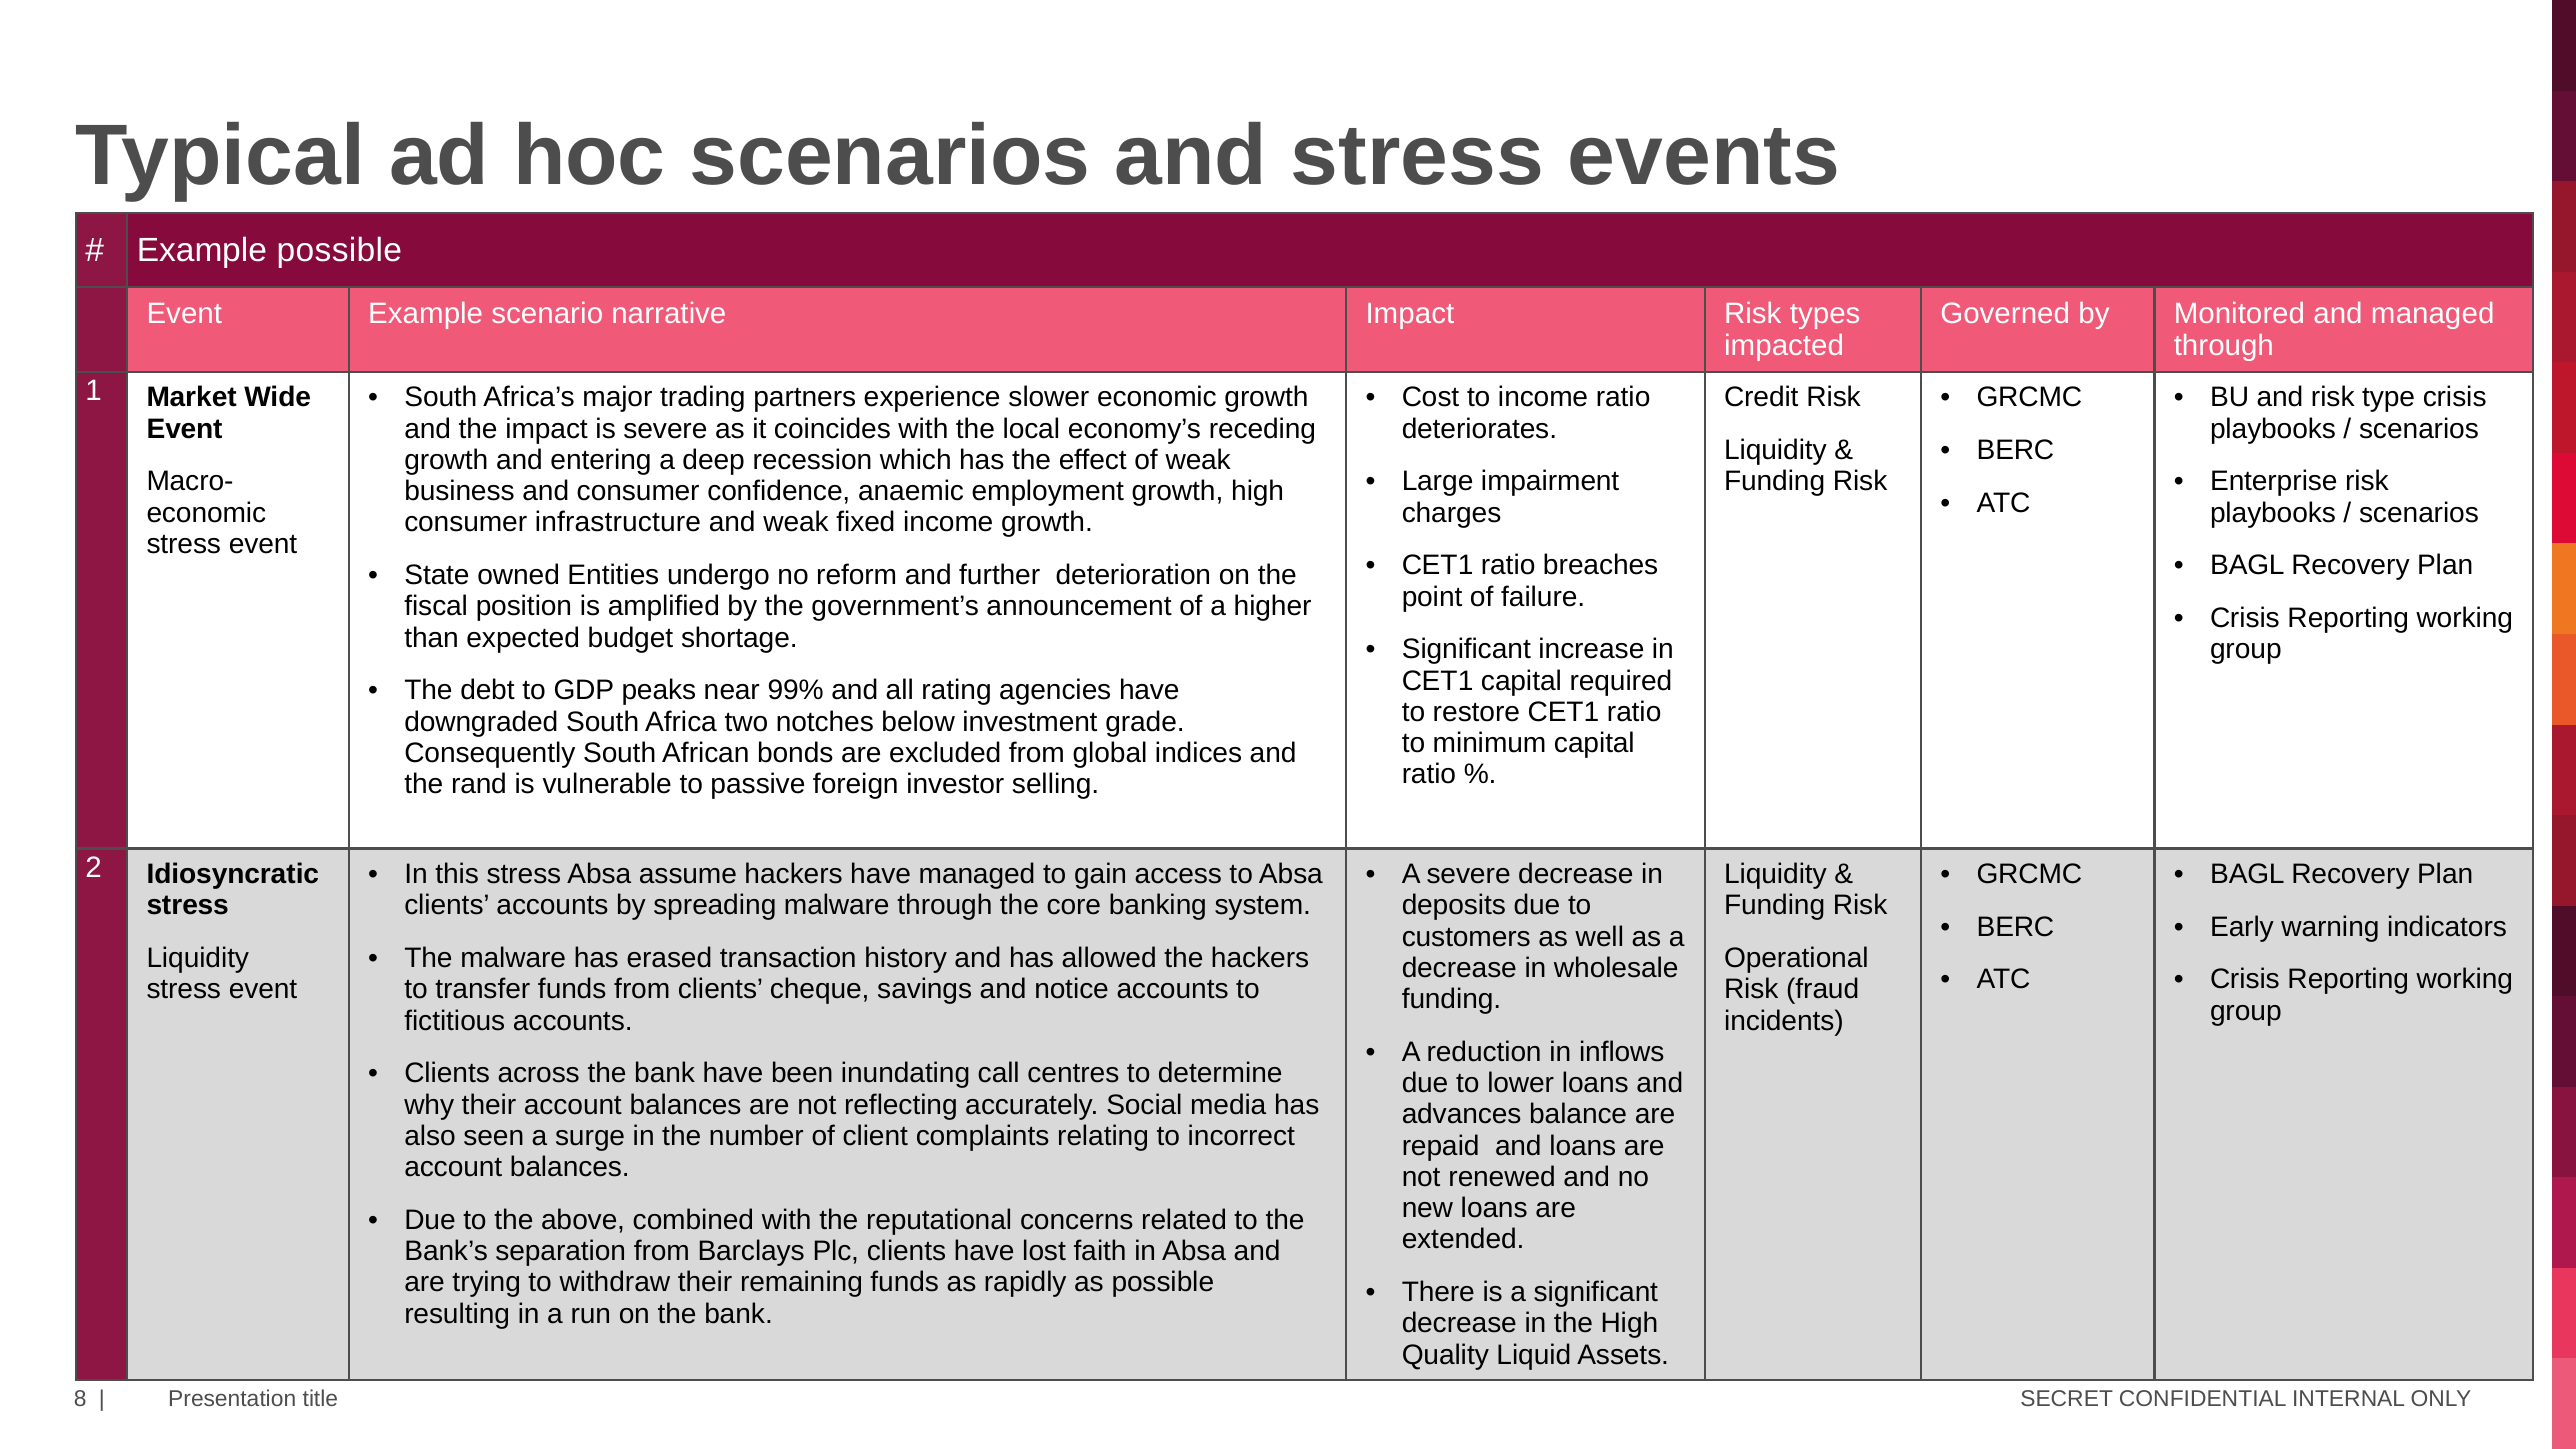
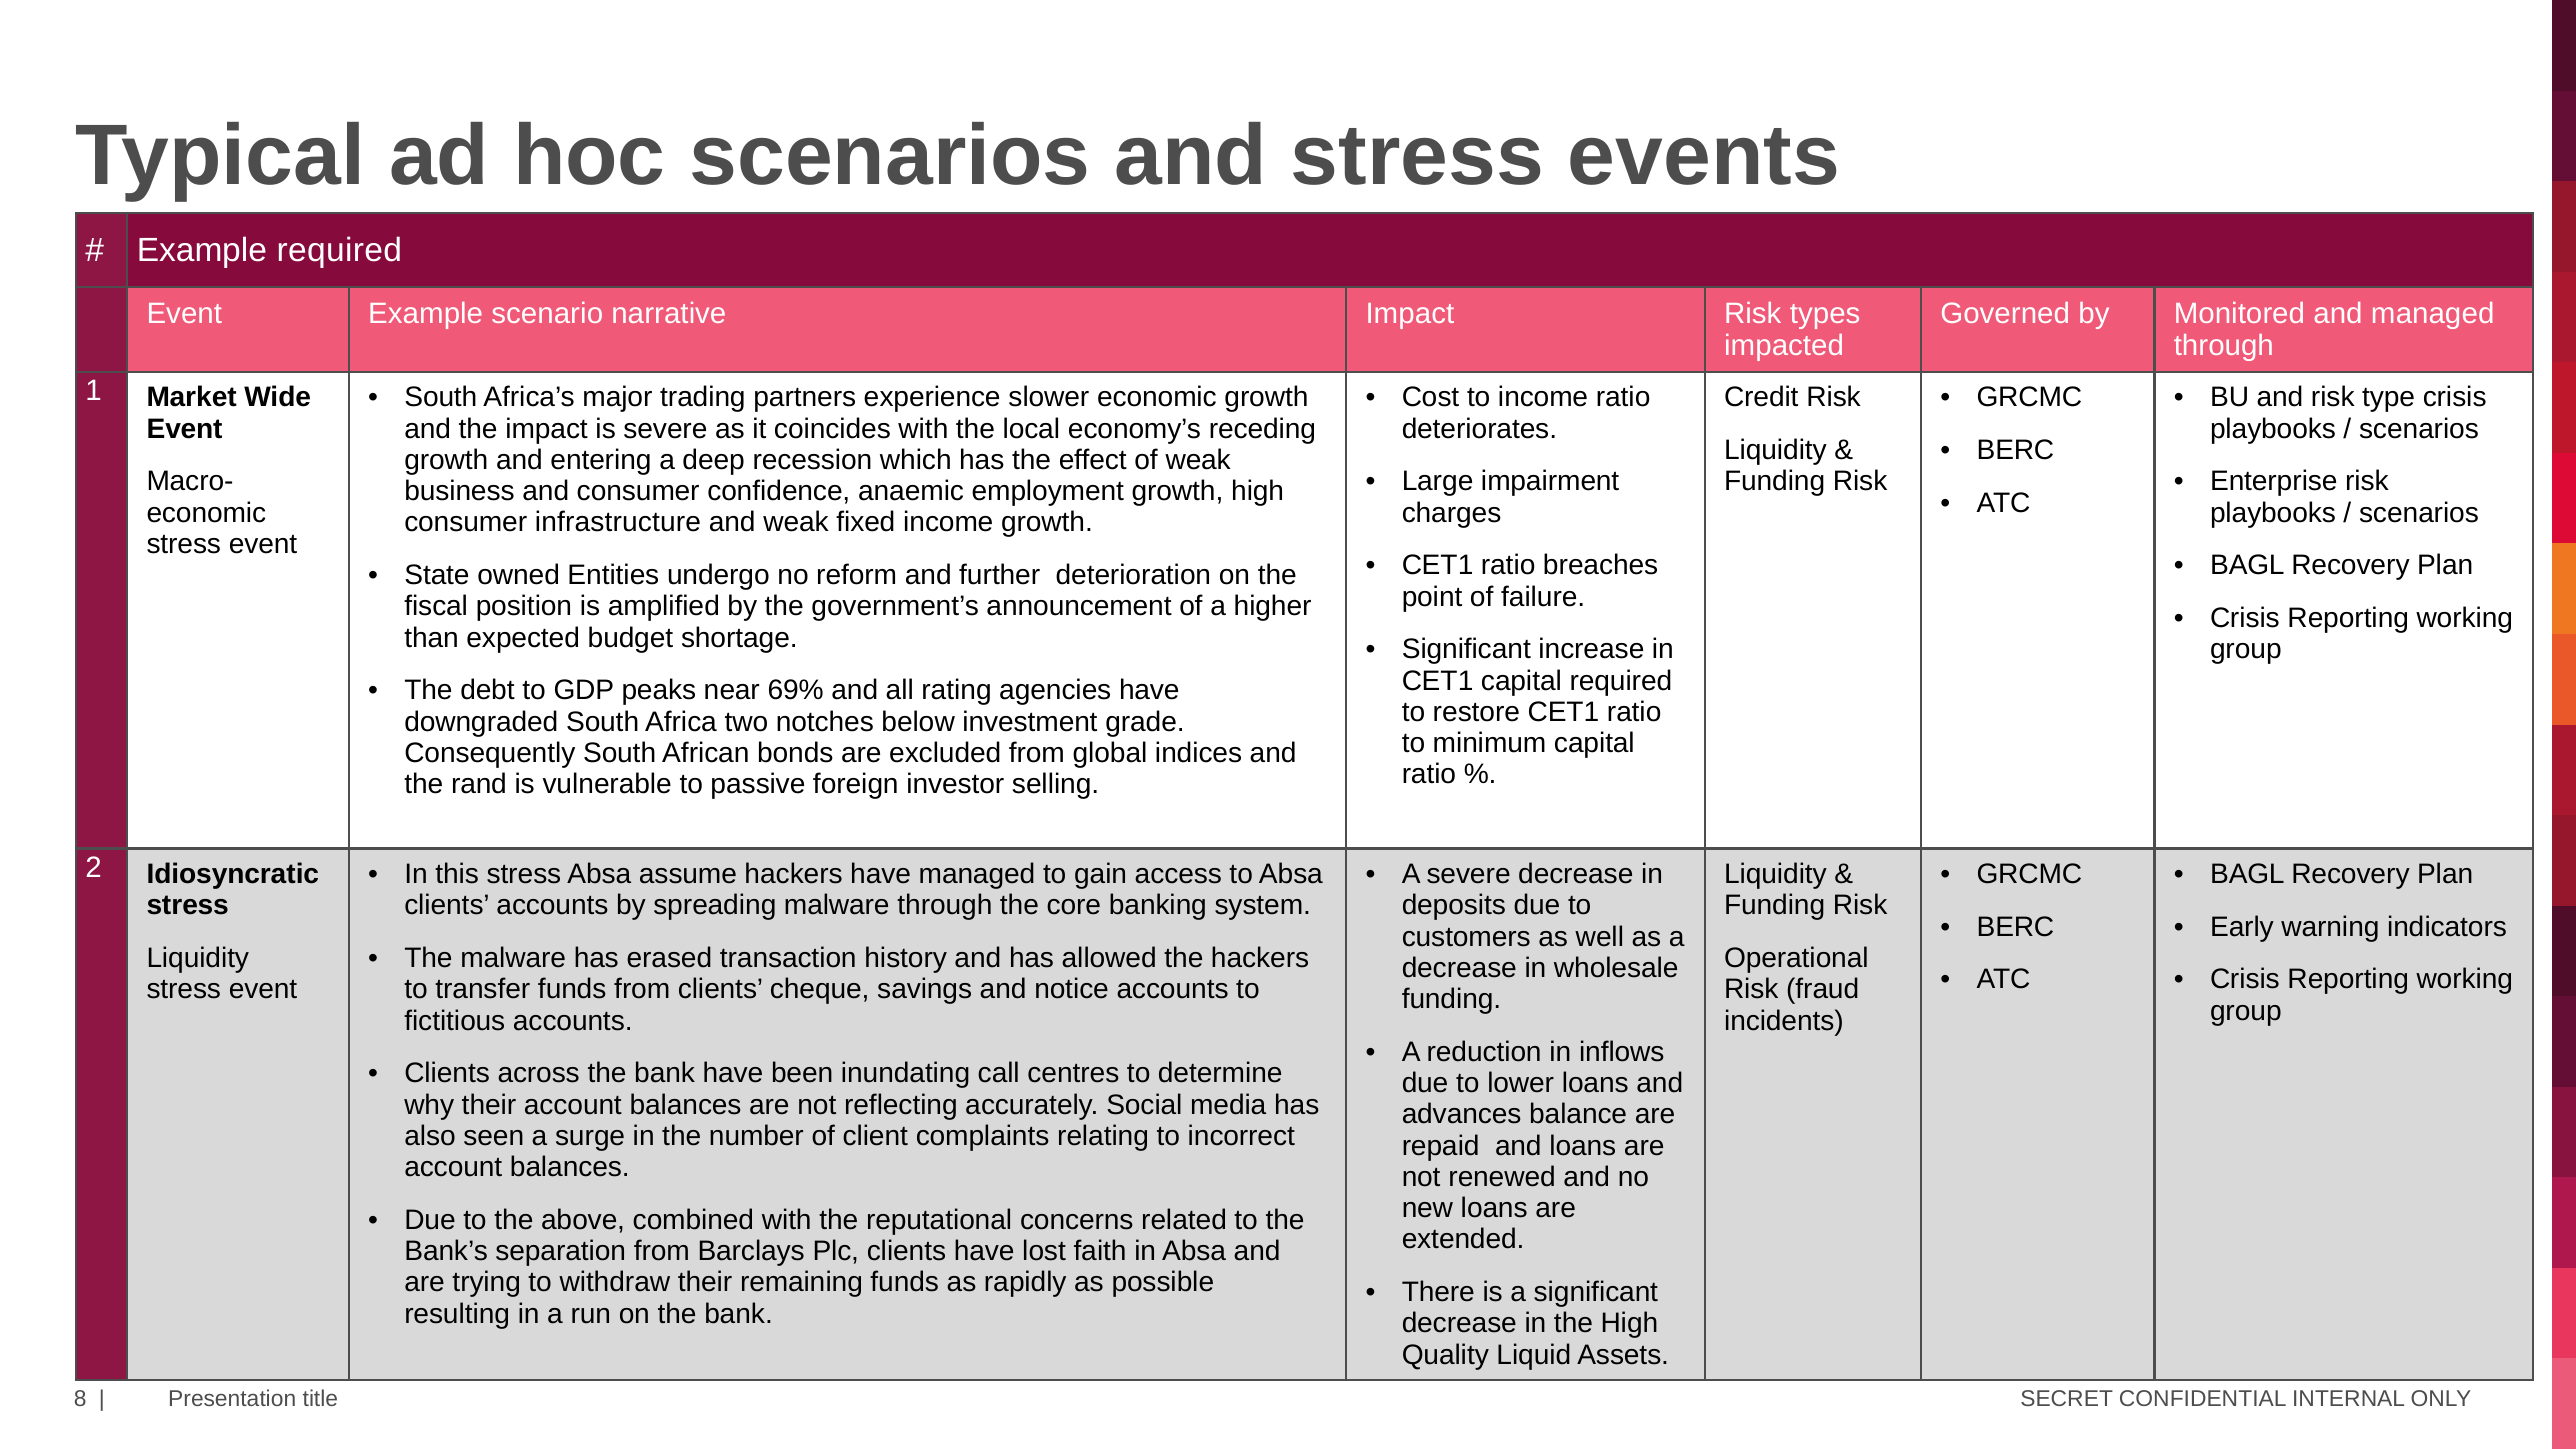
Example possible: possible -> required (339, 250)
99%: 99% -> 69% (796, 691)
